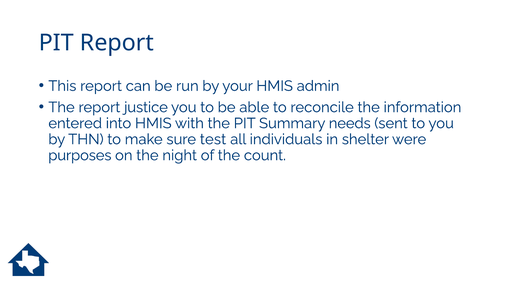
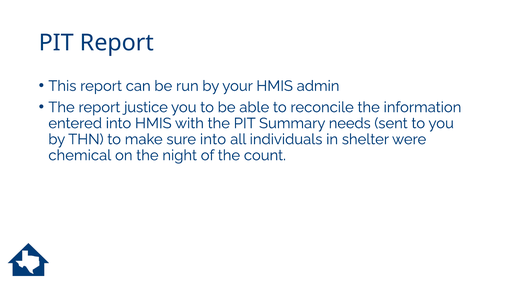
sure test: test -> into (213, 139)
purposes: purposes -> chemical (80, 156)
